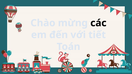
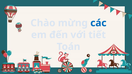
các colour: black -> blue (98, 23)
